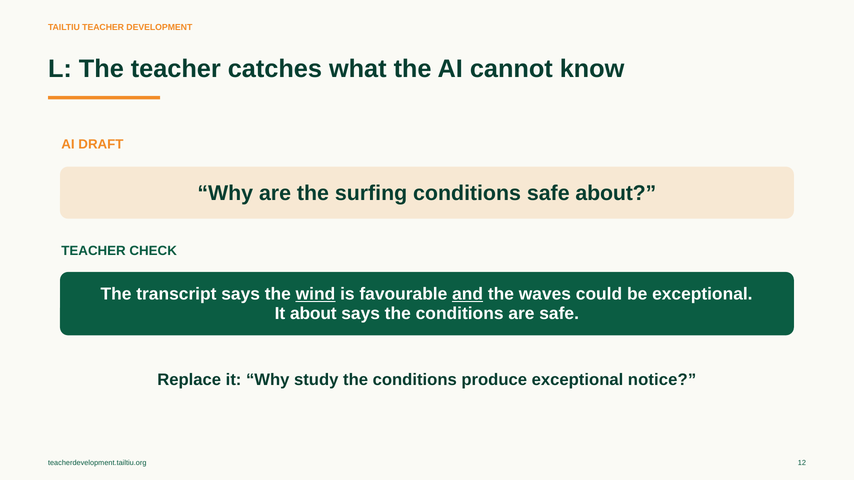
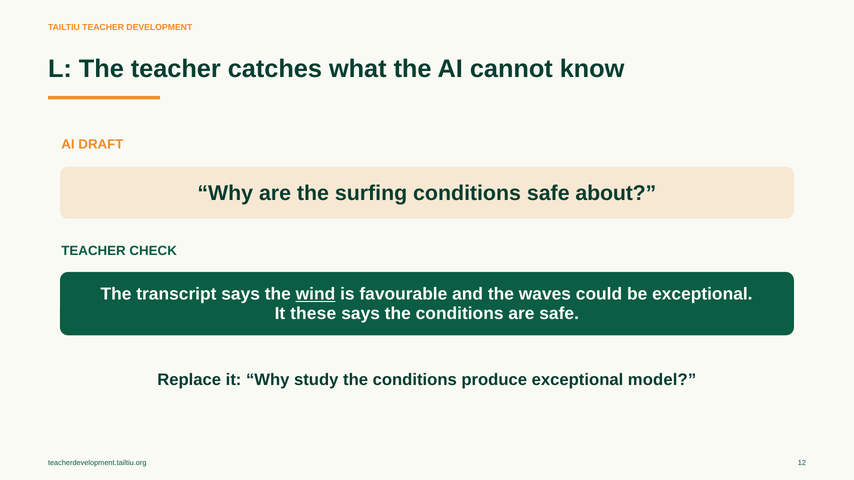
and underline: present -> none (468, 294)
It about: about -> these (313, 314)
notice: notice -> model (662, 380)
